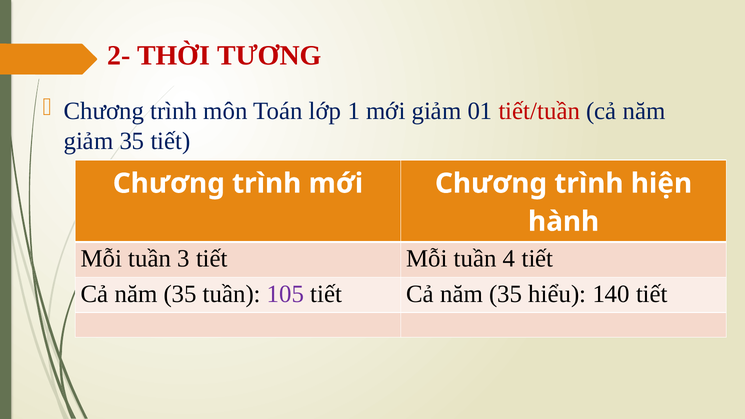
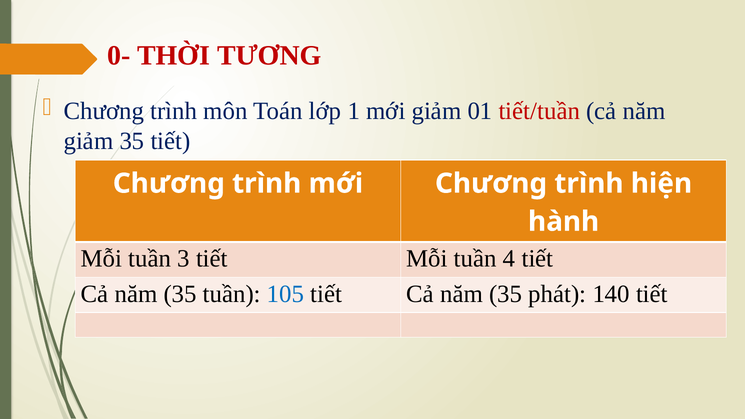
2-: 2- -> 0- (119, 55)
105 colour: purple -> blue (286, 294)
hiểu: hiểu -> phát (557, 294)
